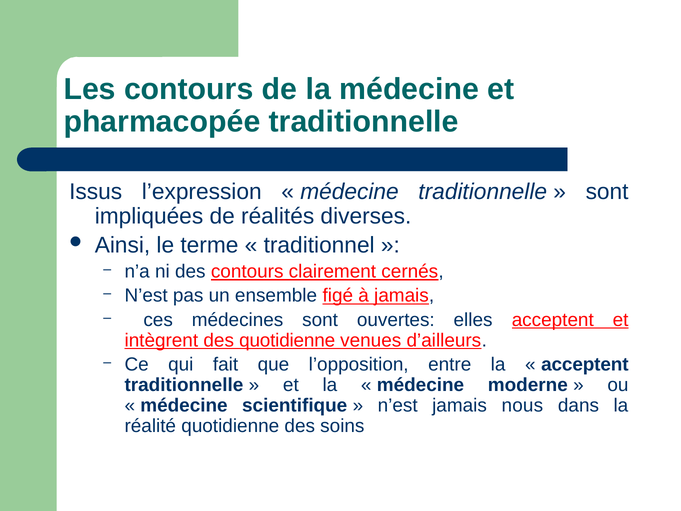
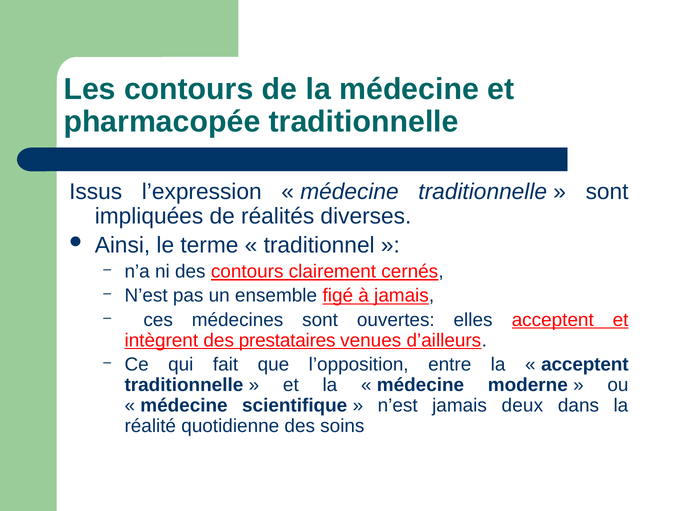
des quotidienne: quotidienne -> prestataires (287, 340)
nous: nous -> deux (522, 405)
